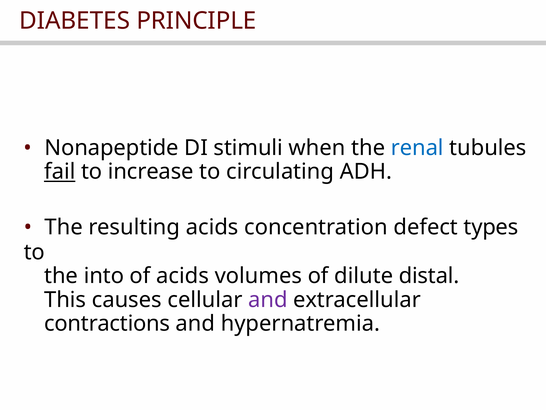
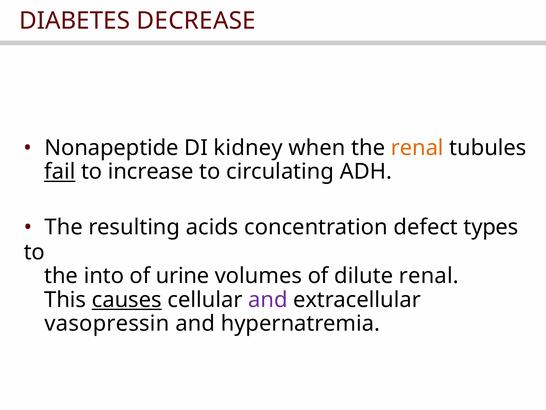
PRINCIPLE: PRINCIPLE -> DECREASE (196, 21)
stimuli: stimuli -> kidney (248, 148)
renal colour: blue -> orange (417, 148)
of acids: acids -> urine (183, 276)
dilute distal: distal -> renal (429, 276)
causes underline: none -> present (127, 299)
contractions: contractions -> vasopressin (107, 323)
